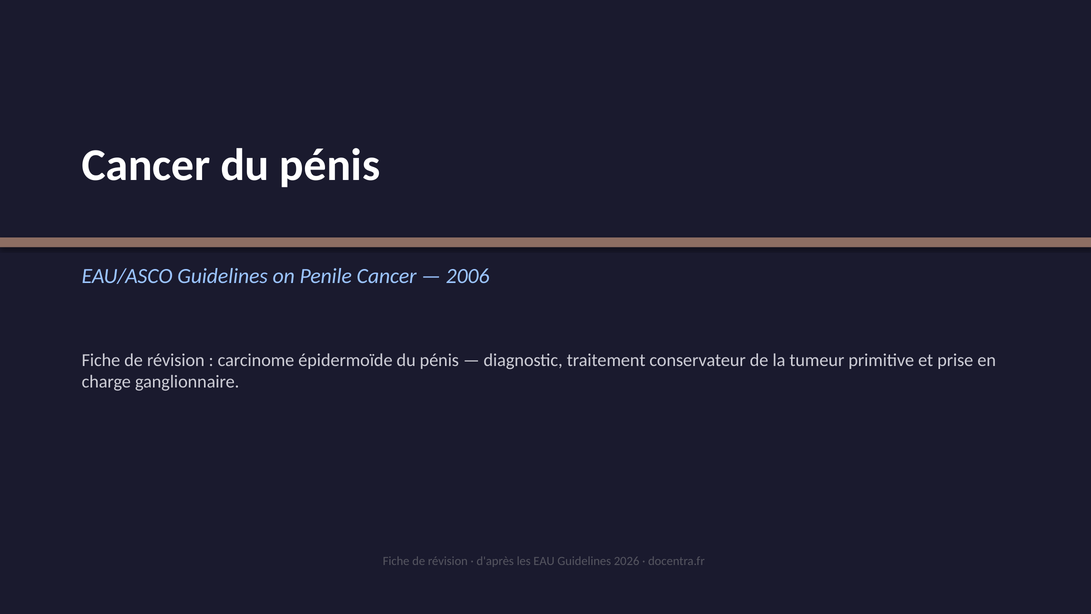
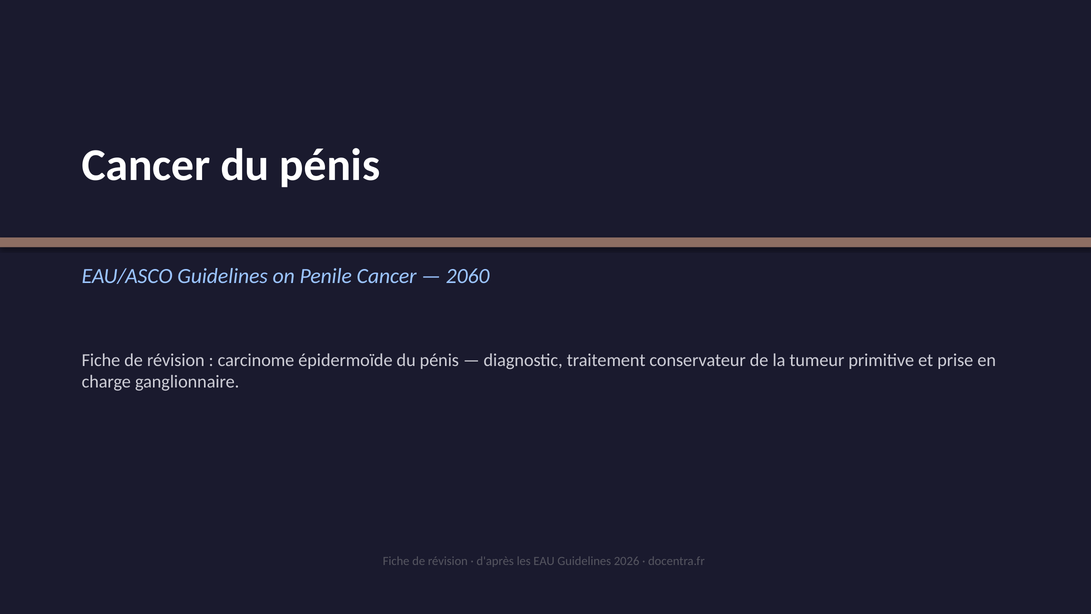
2006: 2006 -> 2060 (468, 276)
